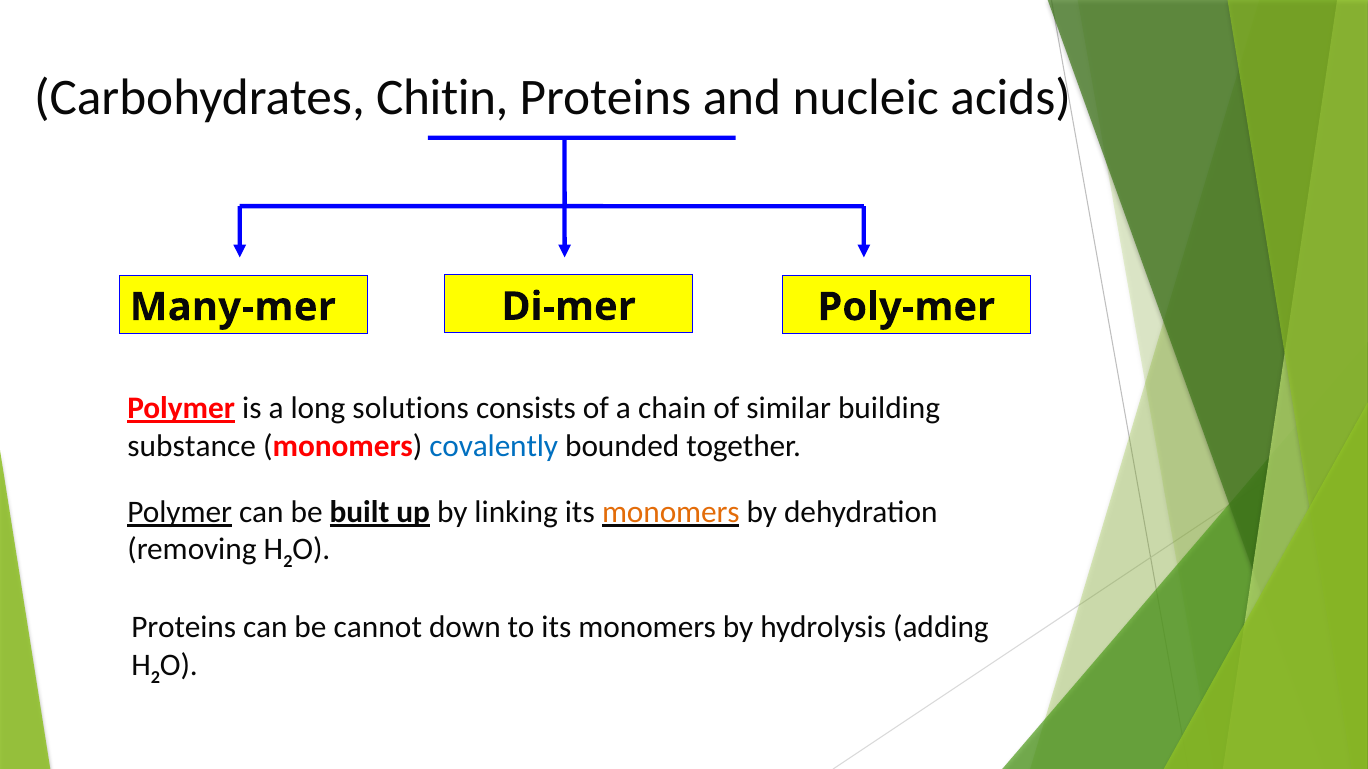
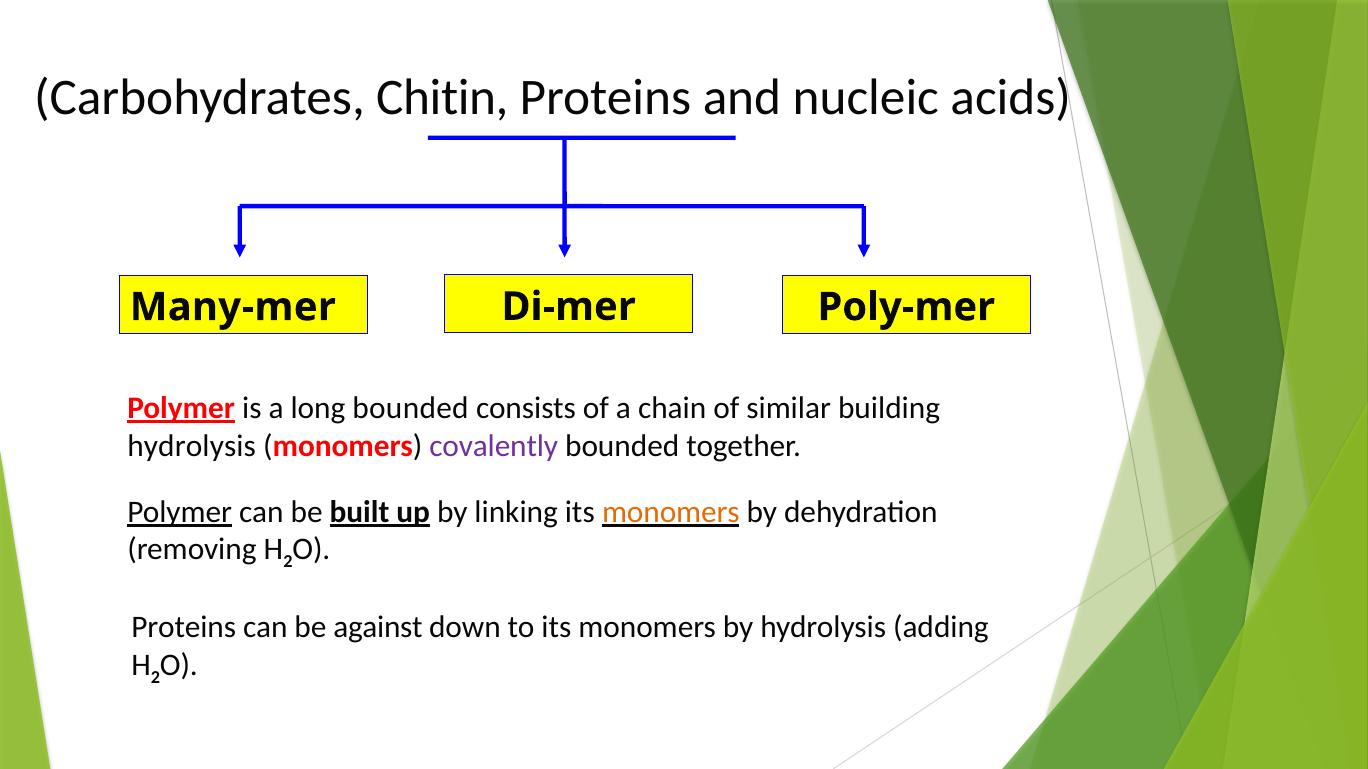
long solutions: solutions -> bounded (411, 409)
substance: substance -> hydrolysis (192, 446)
covalently colour: blue -> purple (494, 446)
cannot: cannot -> against (378, 628)
